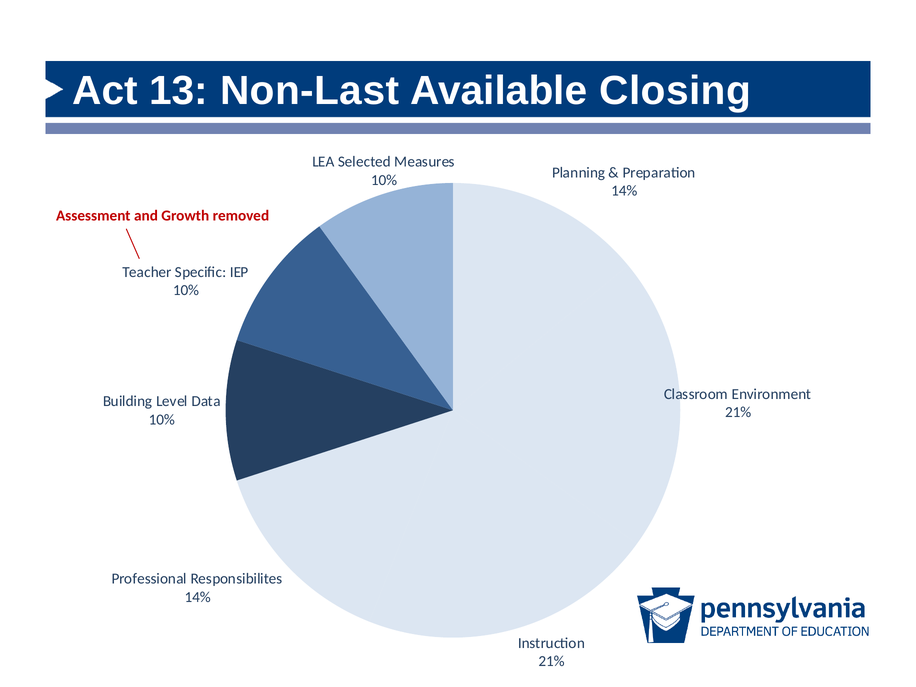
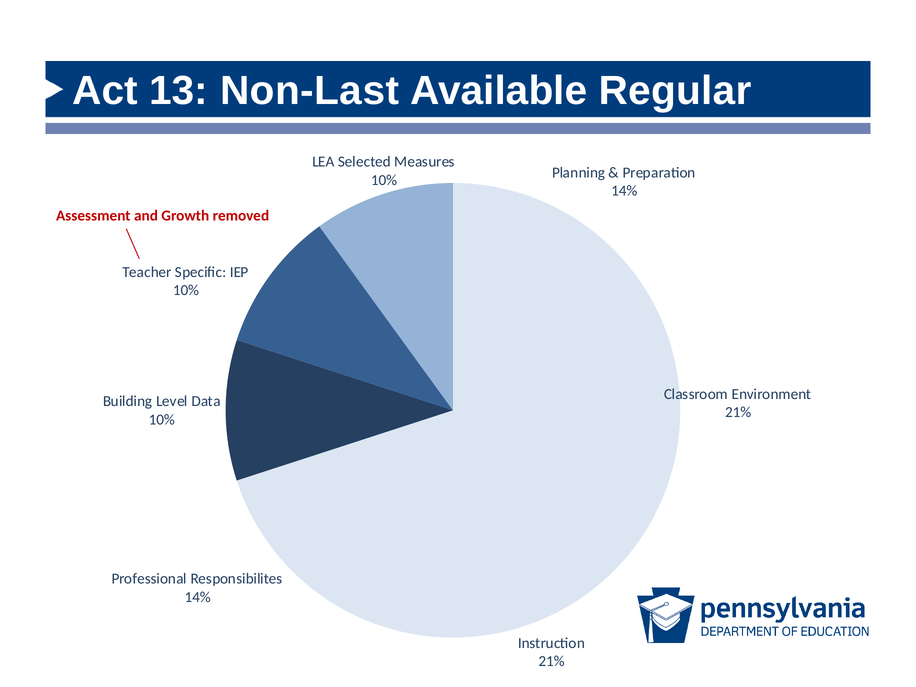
Closing: Closing -> Regular (675, 91)
